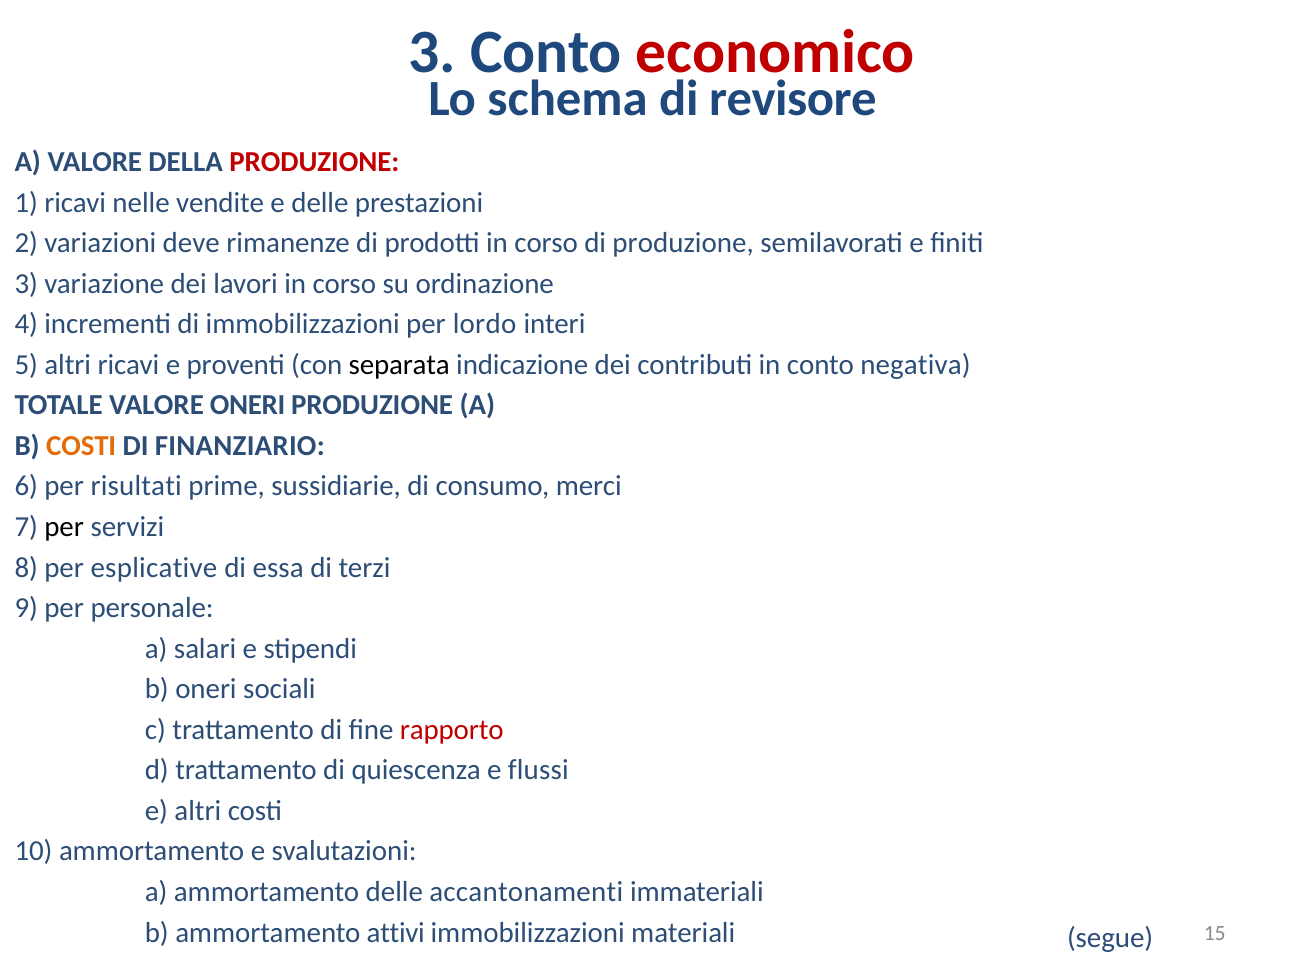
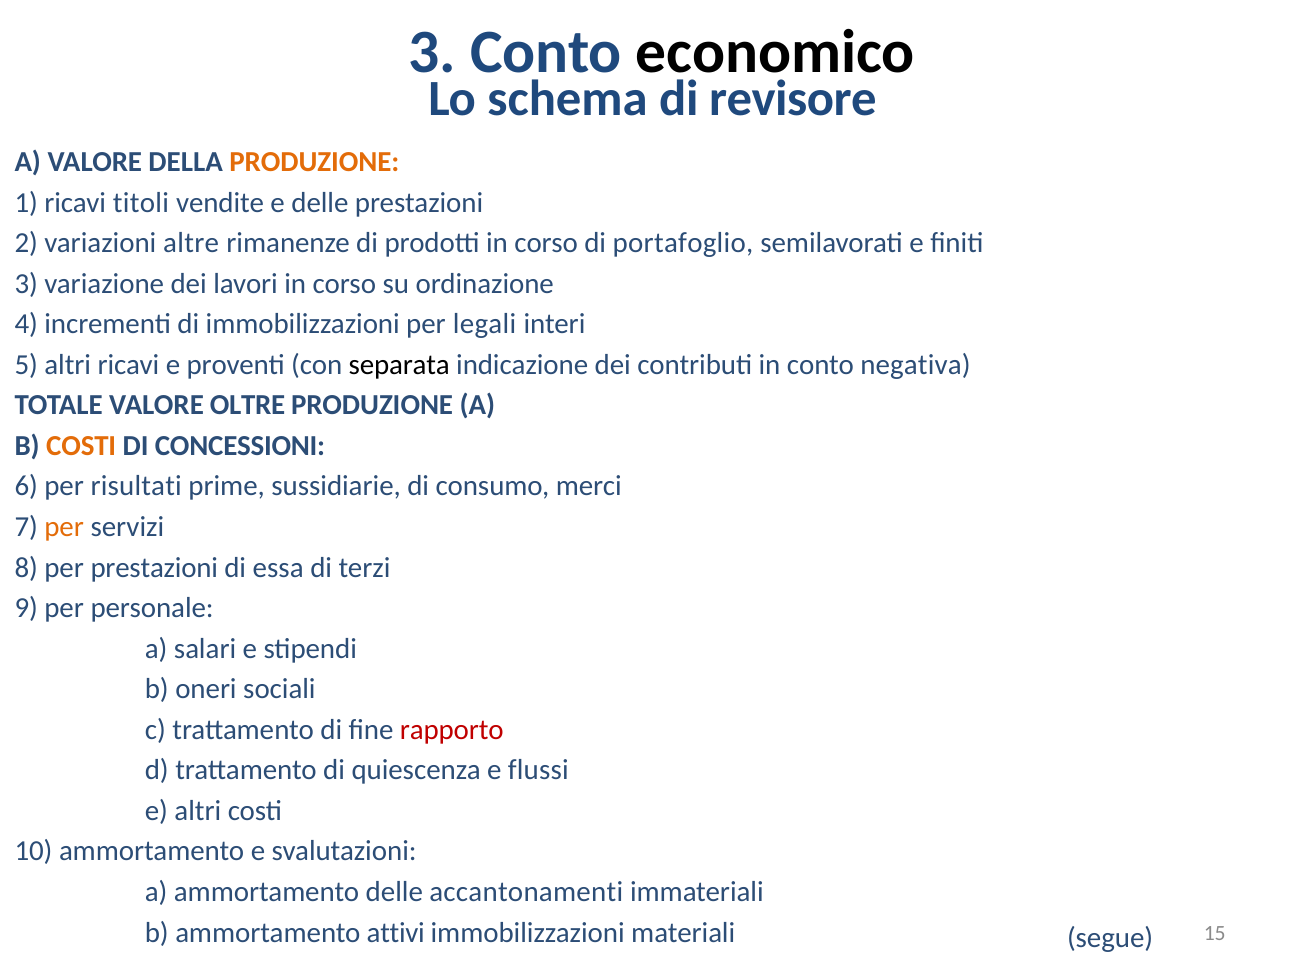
economico colour: red -> black (775, 52)
PRODUZIONE colour: red -> orange (314, 162)
nelle: nelle -> titoli (141, 203)
deve: deve -> altre (191, 243)
di produzione: produzione -> portafoglio (683, 243)
lordo: lordo -> legali (485, 324)
VALORE ONERI: ONERI -> OLTRE (248, 405)
FINANZIARIO: FINANZIARIO -> CONCESSIONI (240, 446)
per colour: black -> orange (64, 527)
per esplicative: esplicative -> prestazioni (154, 568)
